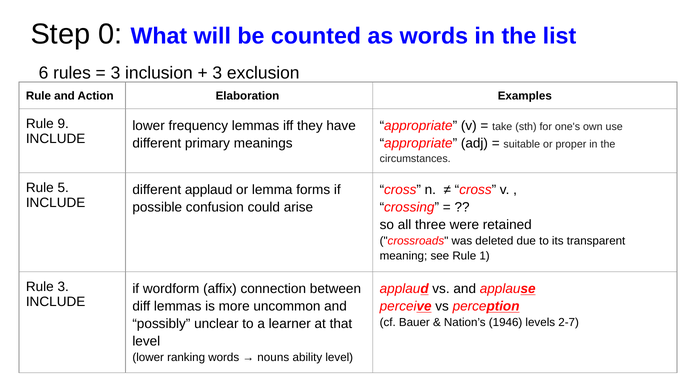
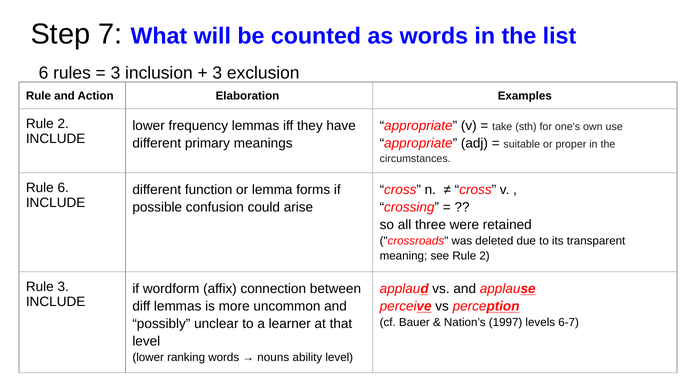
0: 0 -> 7 (110, 34)
9: 9 -> 2 (63, 124)
Rule 5: 5 -> 6 (63, 188)
different applaud: applaud -> function (209, 190)
see Rule 1: 1 -> 2 (485, 256)
1946: 1946 -> 1997 (506, 323)
2-7: 2-7 -> 6-7 (569, 323)
